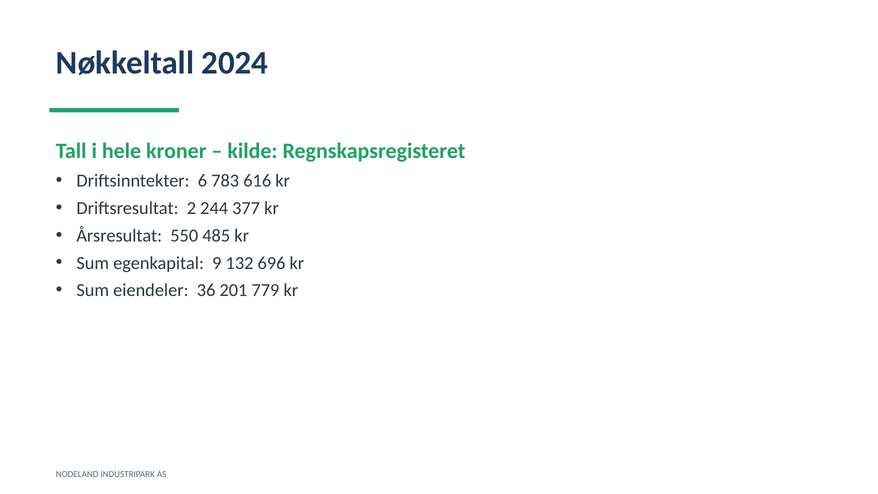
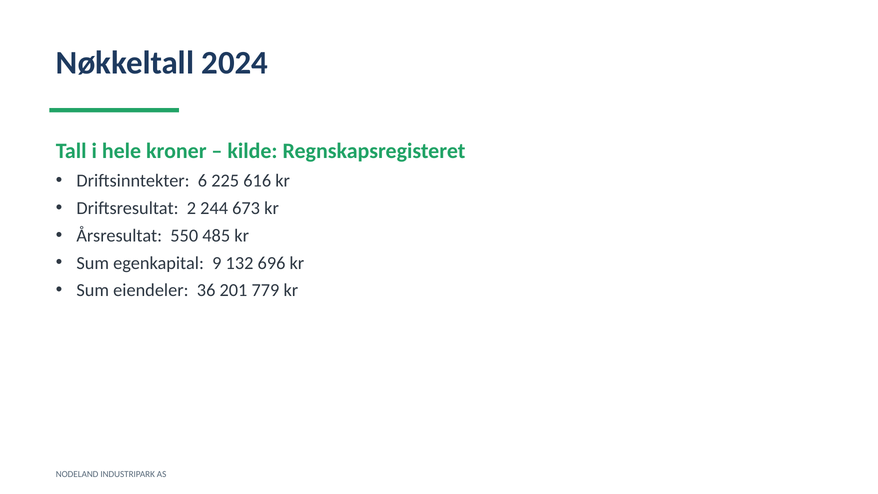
783: 783 -> 225 (225, 181)
377: 377 -> 673 (246, 208)
